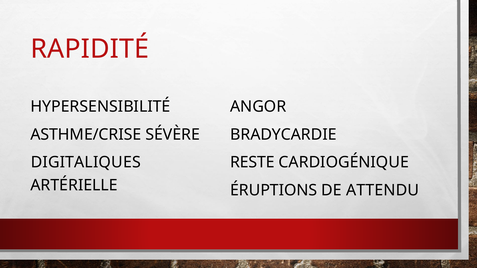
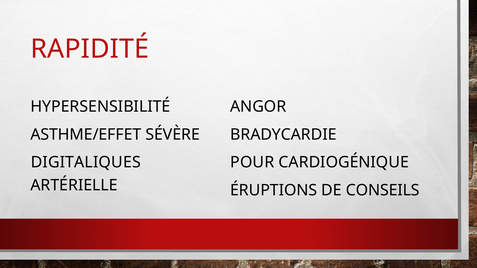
ASTHME/CRISE: ASTHME/CRISE -> ASTHME/EFFET (86, 135)
RESTE: RESTE -> POUR (252, 162)
ATTENDU: ATTENDU -> CONSEILS (383, 190)
